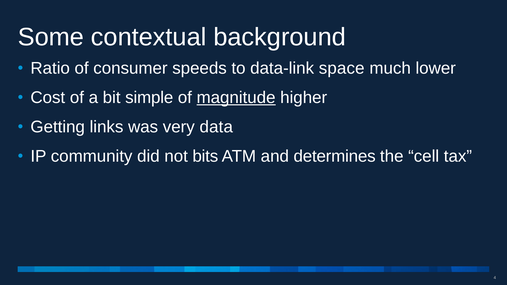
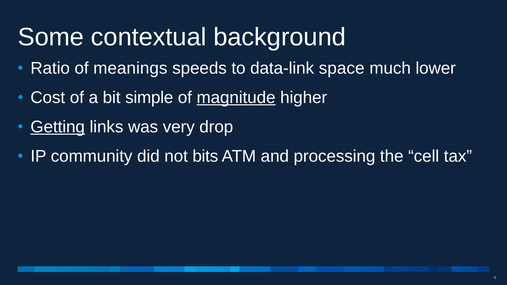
consumer: consumer -> meanings (130, 68)
Getting underline: none -> present (58, 127)
data: data -> drop (216, 127)
determines: determines -> processing (335, 156)
